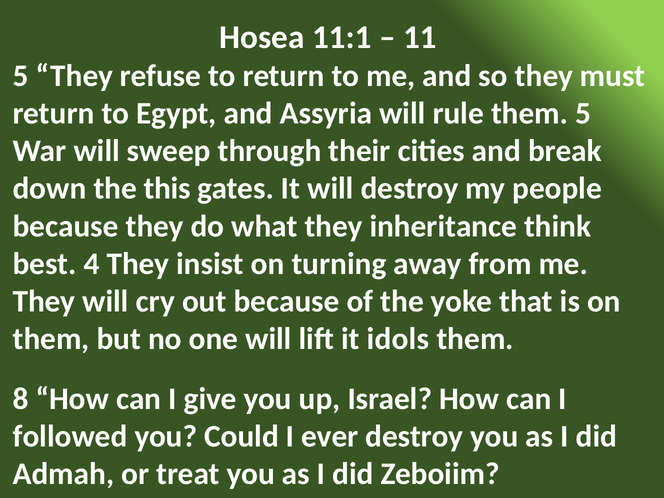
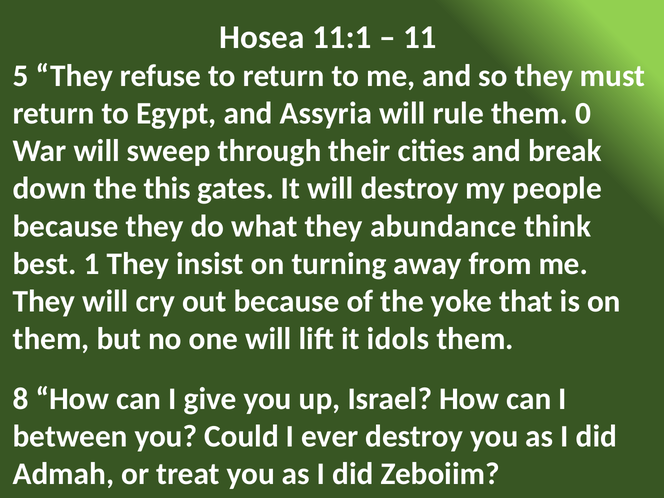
them 5: 5 -> 0 (583, 113)
inheritance: inheritance -> abundance (443, 226)
4: 4 -> 1 (92, 264)
followed: followed -> between (70, 436)
